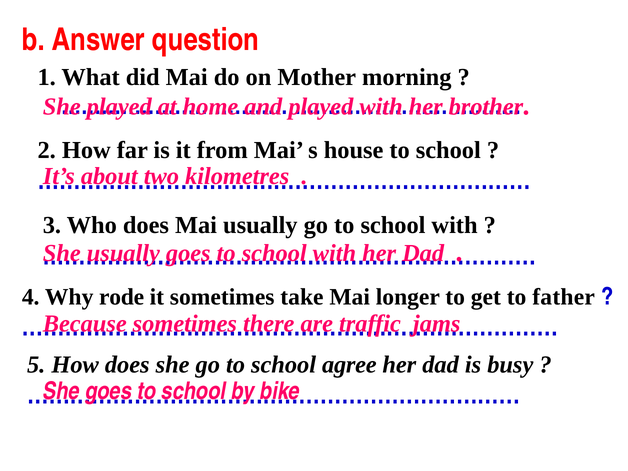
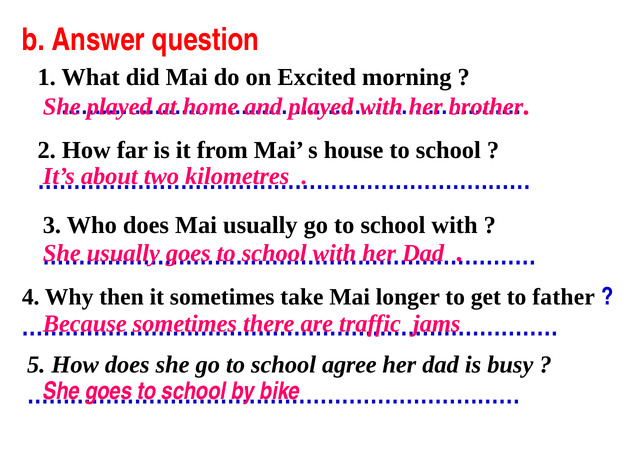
Mother: Mother -> Excited (317, 77)
rode: rode -> then (122, 297)
